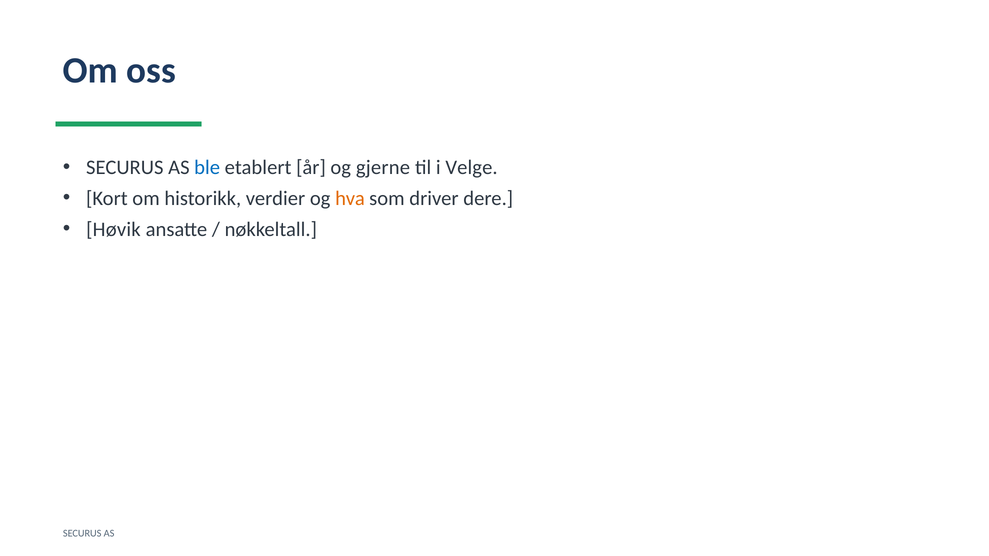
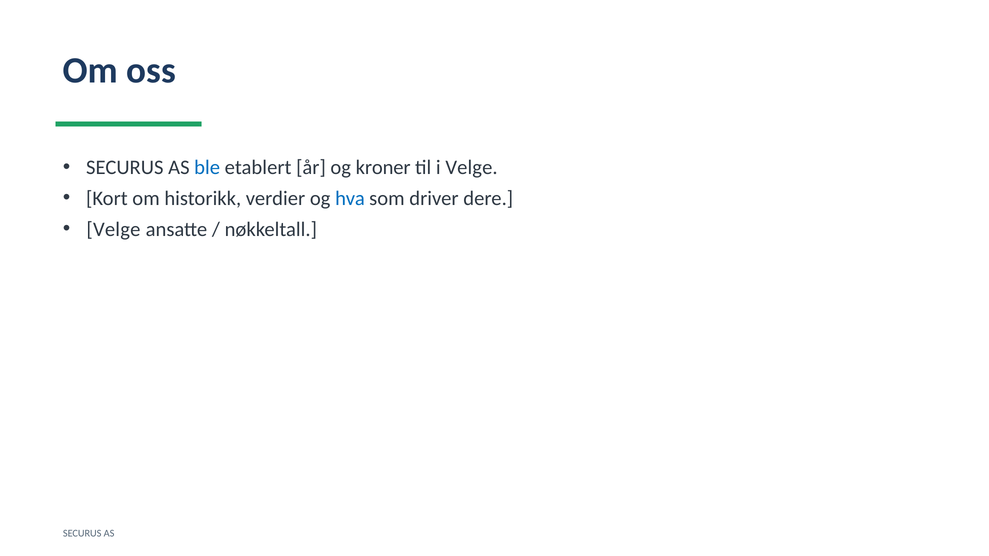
gjerne: gjerne -> kroner (383, 168)
hva colour: orange -> blue (350, 198)
Høvik: Høvik -> Velge (113, 229)
